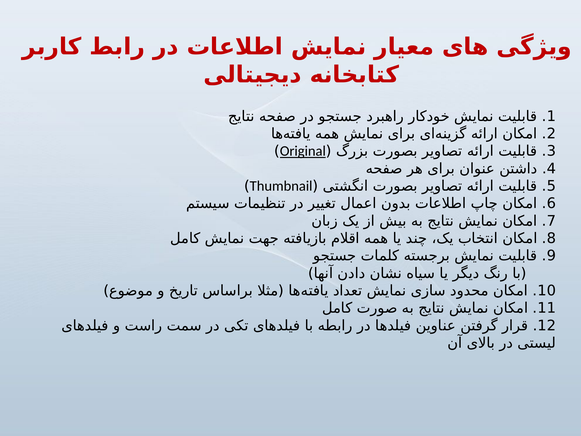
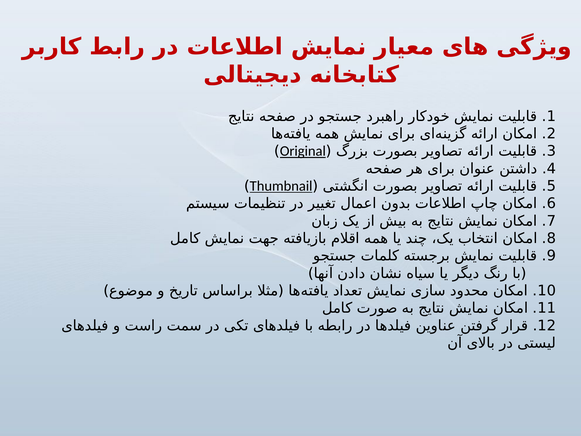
Thumbnail underline: none -> present (281, 186)
